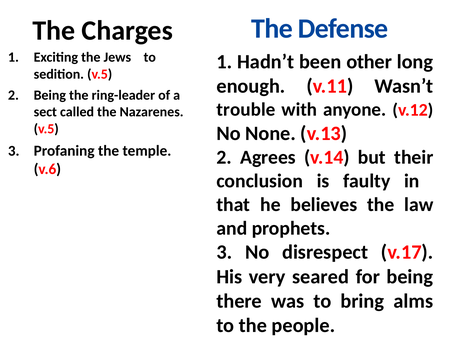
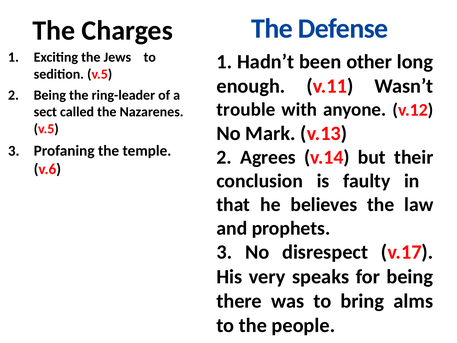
None: None -> Mark (270, 133)
seared: seared -> speaks (321, 276)
